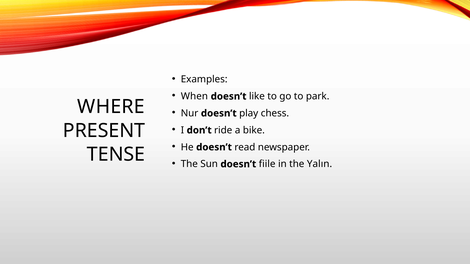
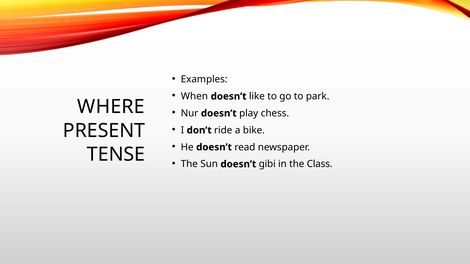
fiile: fiile -> gibi (267, 164)
Yalın: Yalın -> Class (320, 164)
